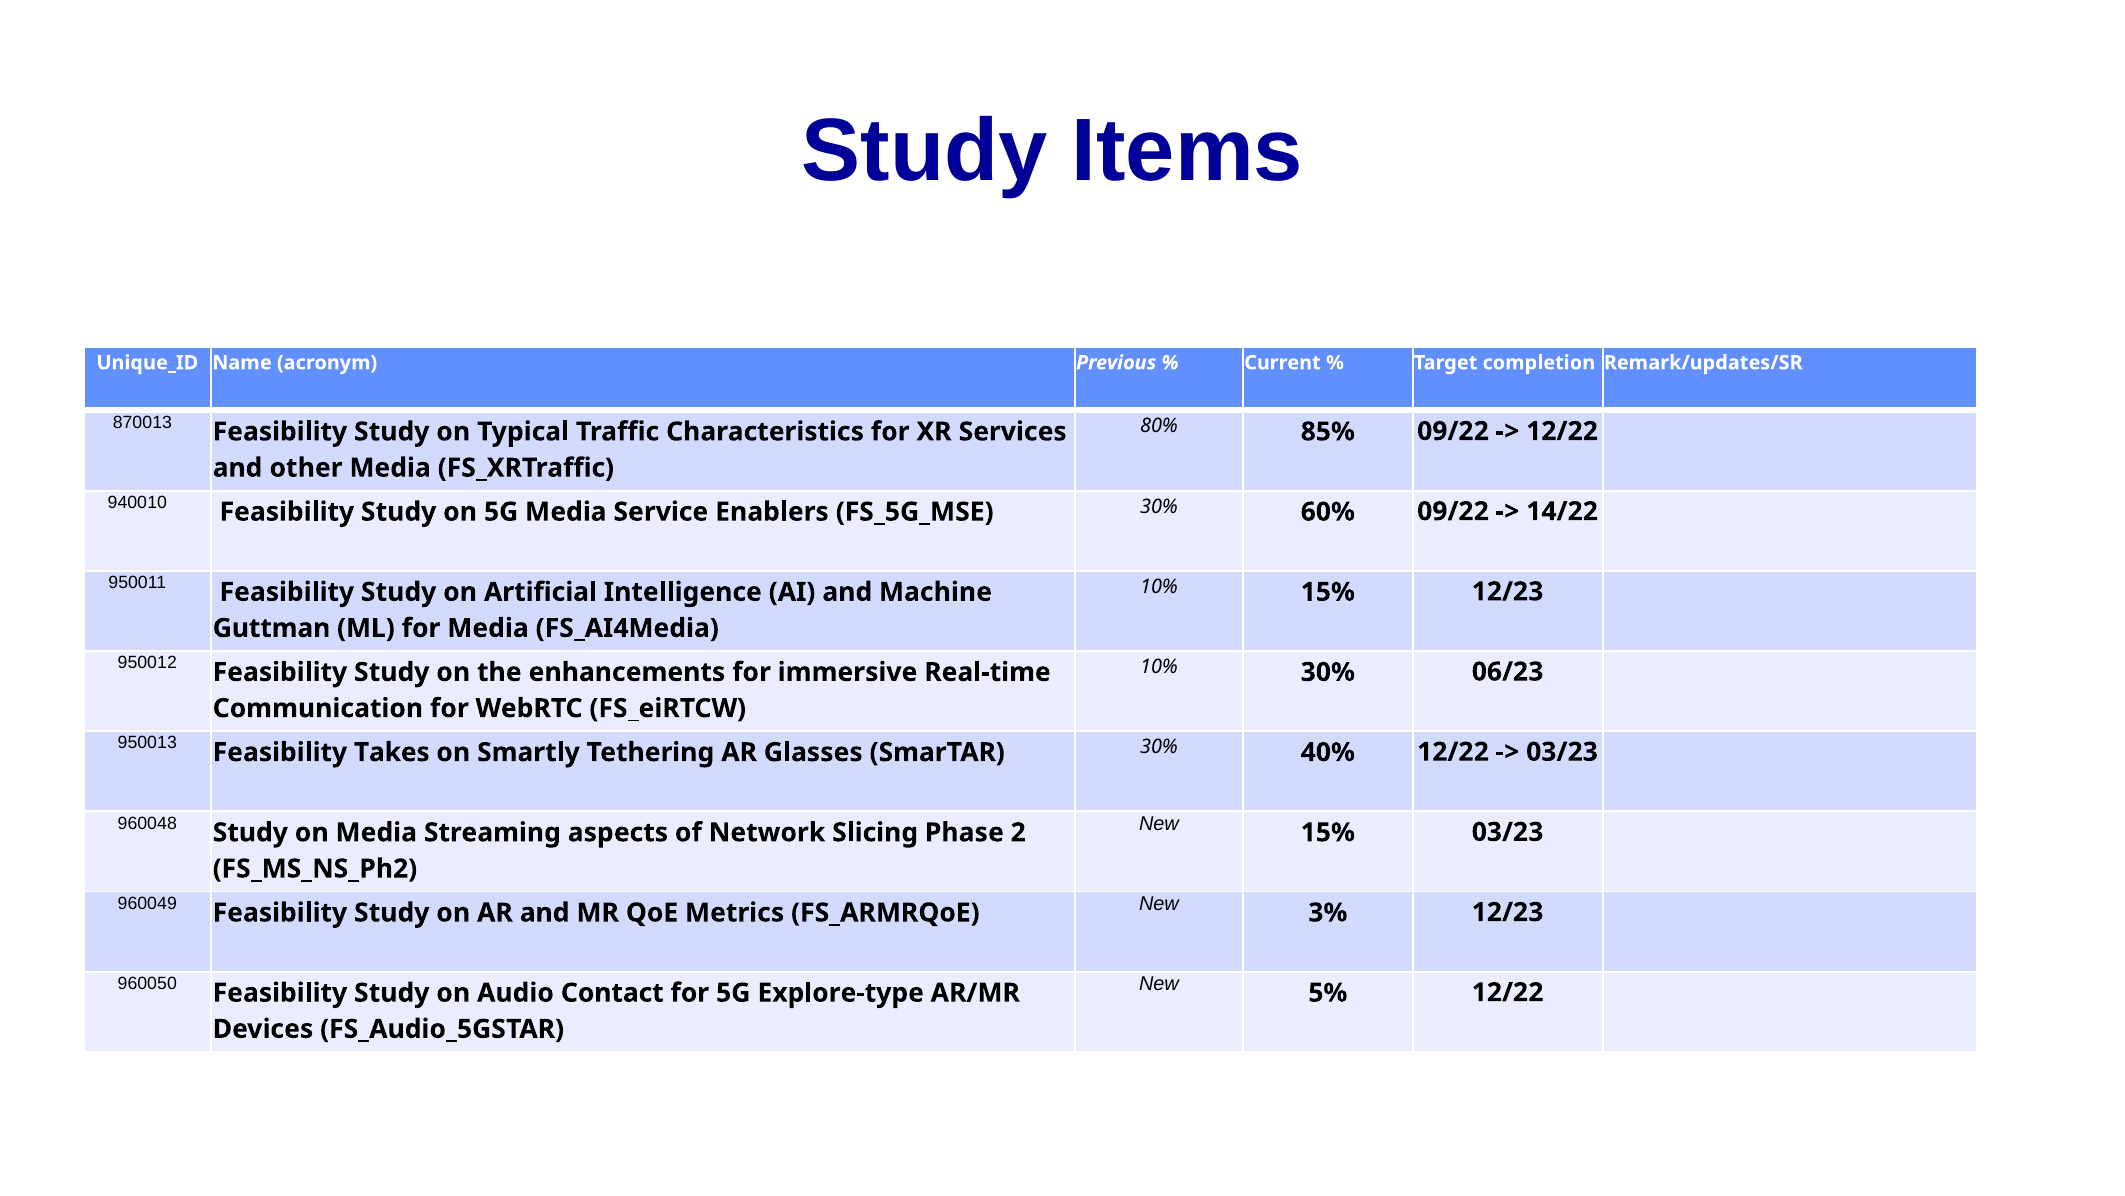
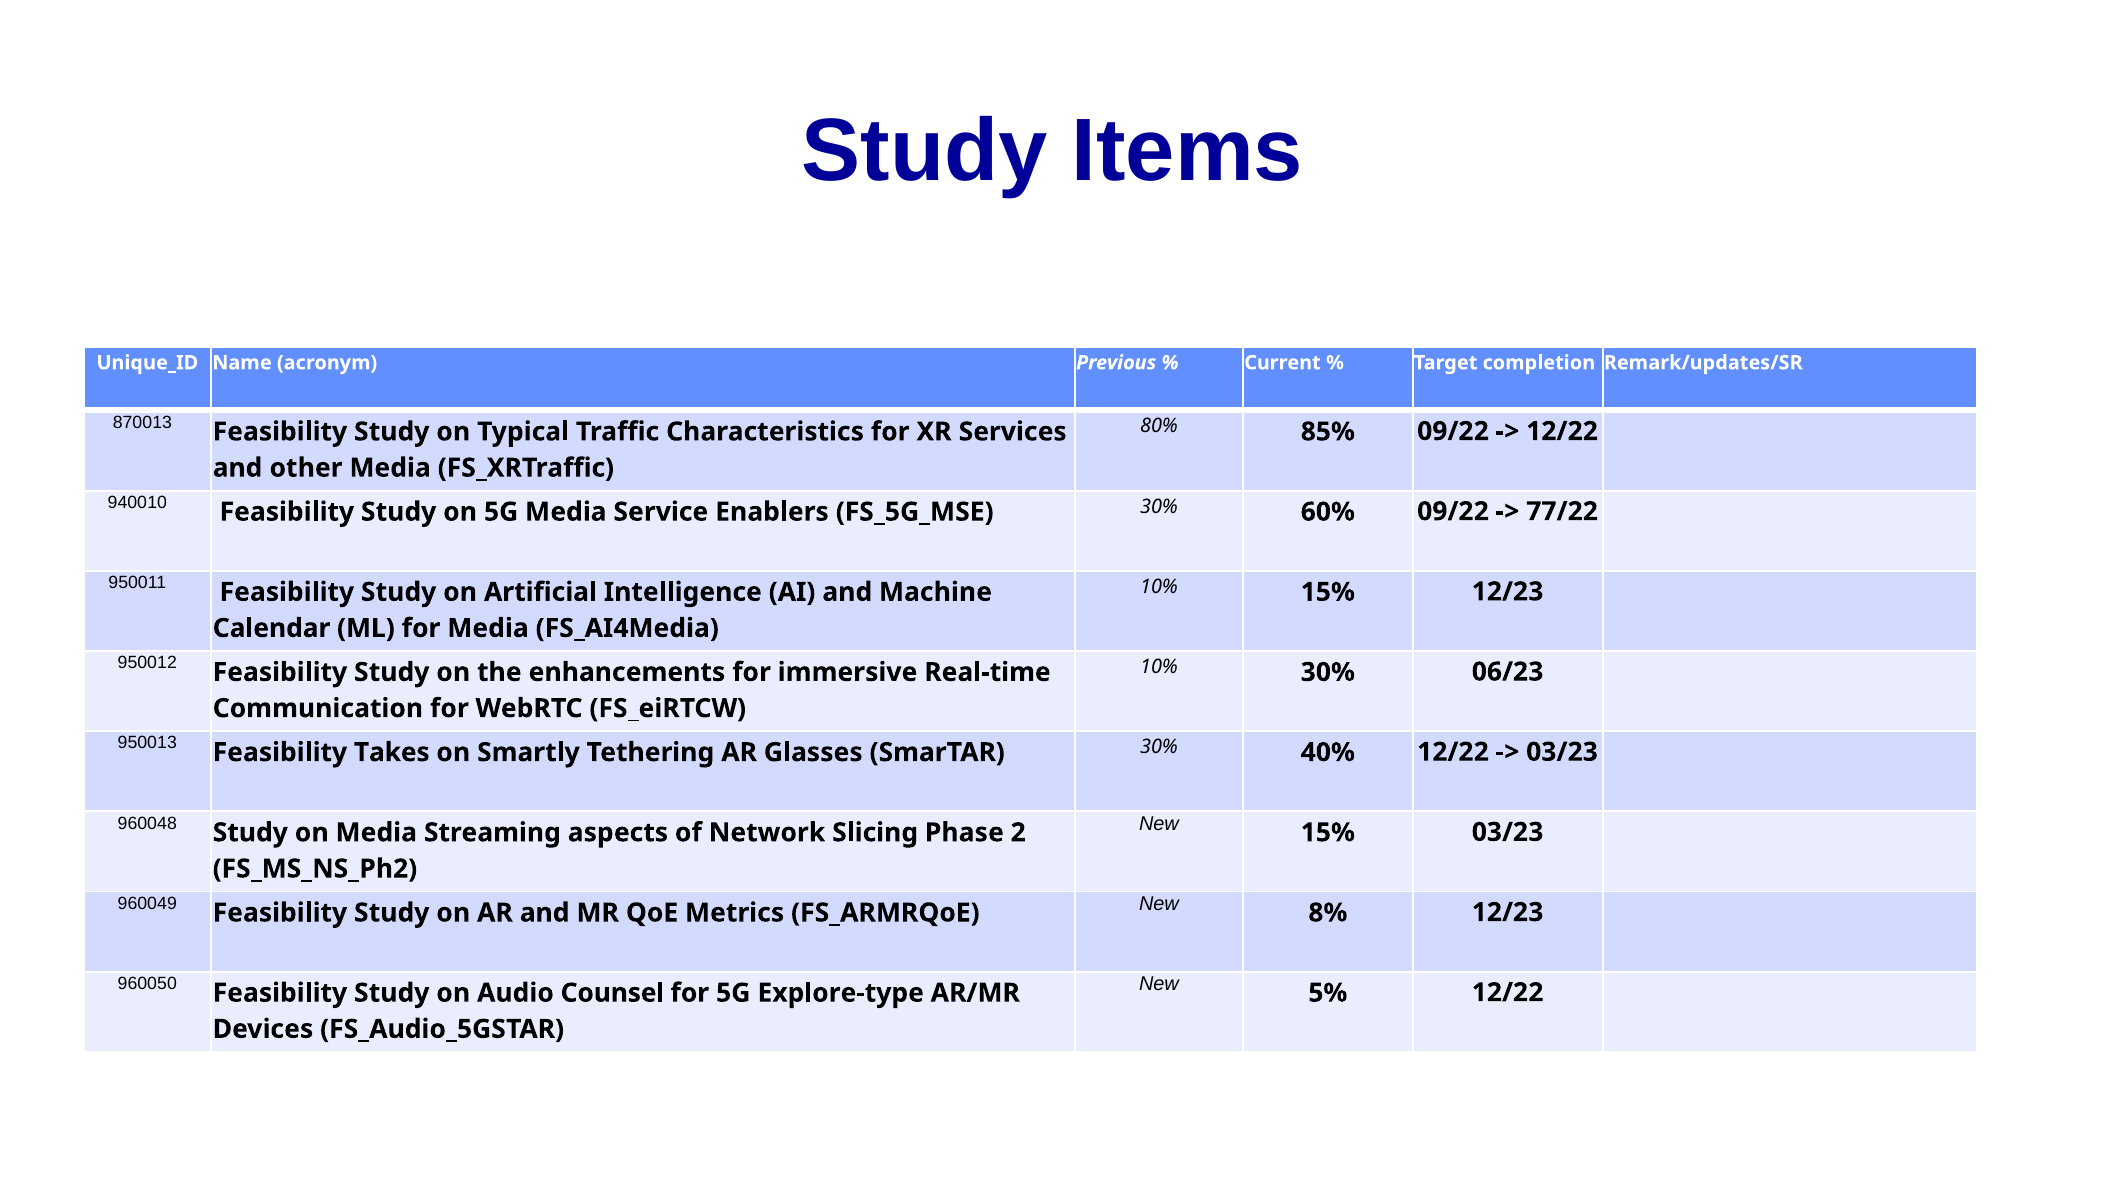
14/22: 14/22 -> 77/22 (1562, 511)
Guttman: Guttman -> Calendar (272, 628)
3%: 3% -> 8% (1328, 912)
Contact: Contact -> Counsel (612, 992)
